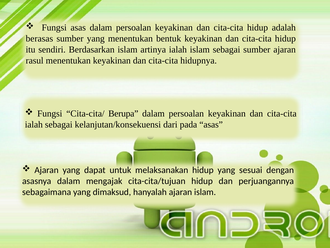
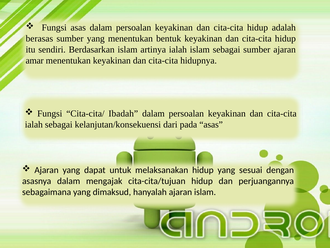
rasul: rasul -> amar (35, 60)
Berupa: Berupa -> Ibadah (123, 113)
